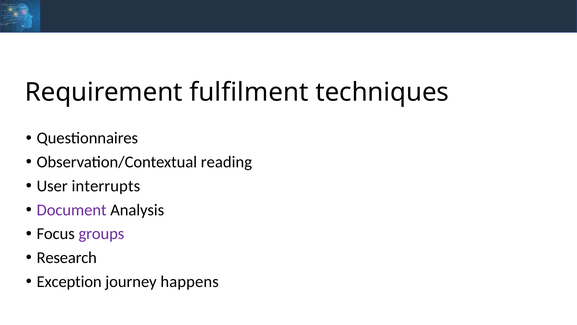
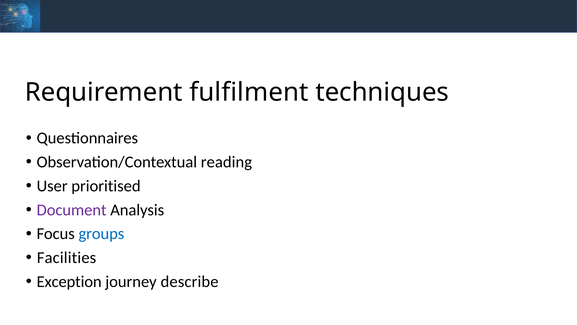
interrupts: interrupts -> prioritised (106, 186)
groups colour: purple -> blue (101, 234)
Research: Research -> Facilities (67, 257)
happens: happens -> describe (190, 281)
